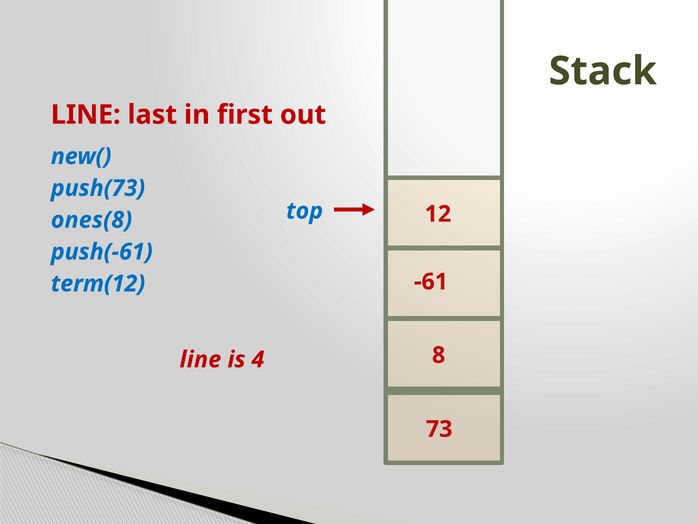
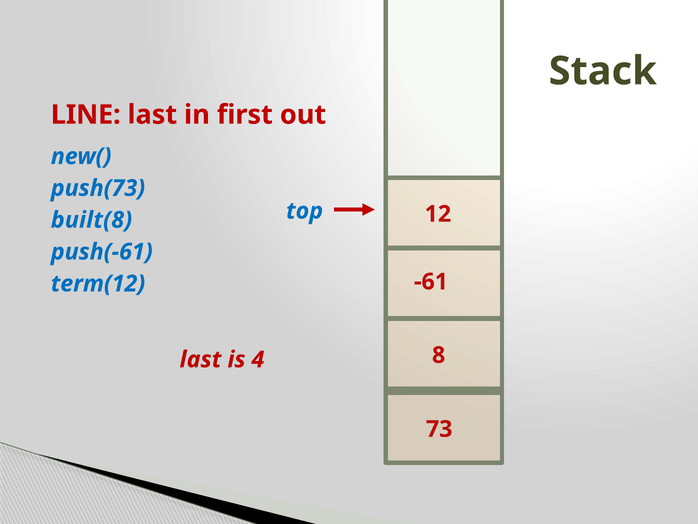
ones(8: ones(8 -> built(8 (91, 220)
line: line -> last (200, 359)
